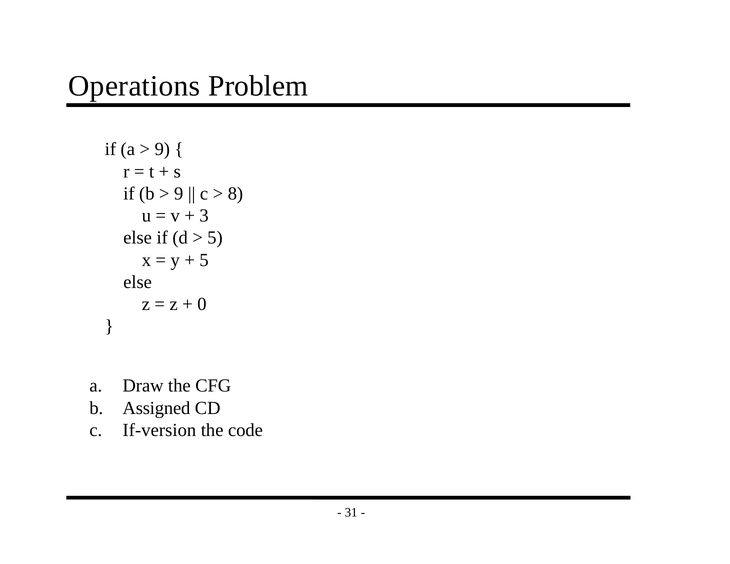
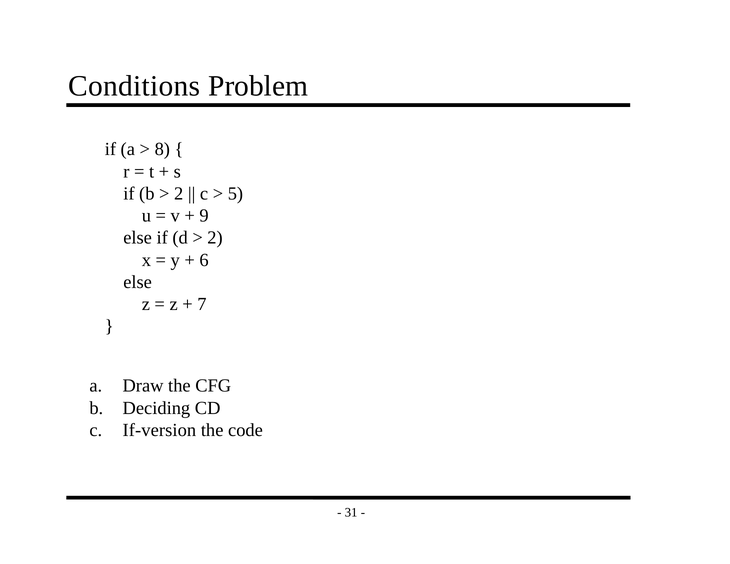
Operations: Operations -> Conditions (134, 86)
9: 9 -> 8 (162, 149)
9: 9 -> 2 (179, 194)
8: 8 -> 5 (235, 194)
3: 3 -> 9 (204, 216)
5: 5 -> 2 (215, 238)
5: 5 -> 6 (204, 260)
0: 0 -> 7 (202, 304)
Assigned: Assigned -> Deciding (156, 408)
